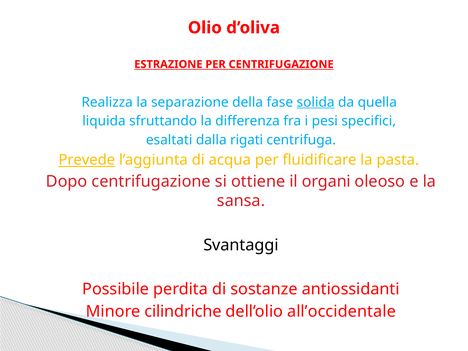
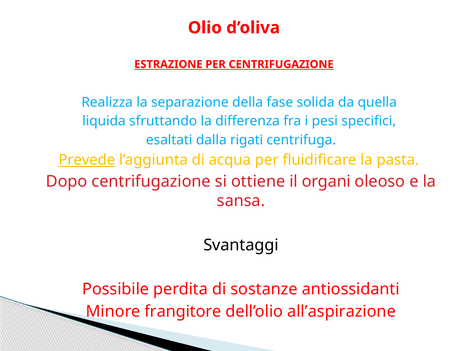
solida underline: present -> none (316, 102)
cilindriche: cilindriche -> frangitore (183, 311)
all’occidentale: all’occidentale -> all’aspirazione (342, 311)
